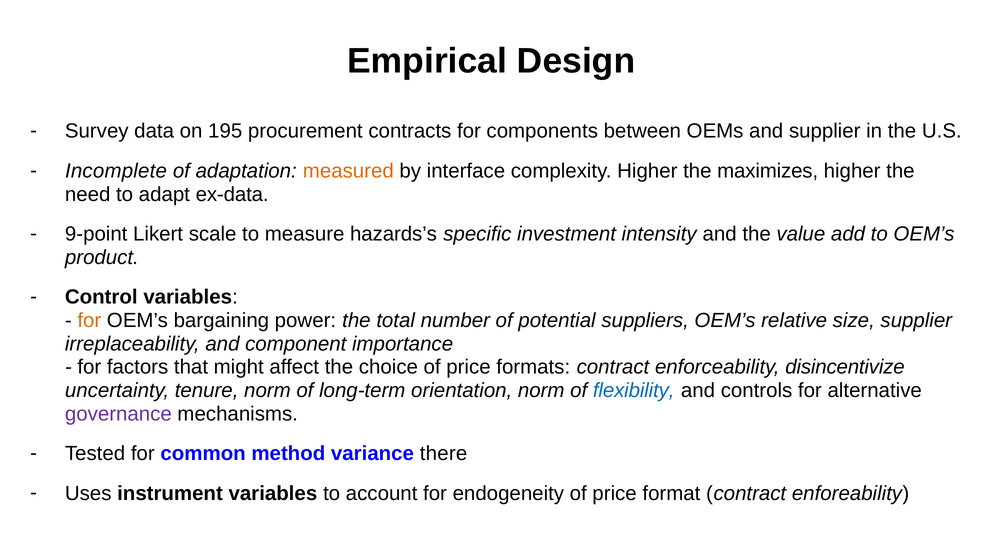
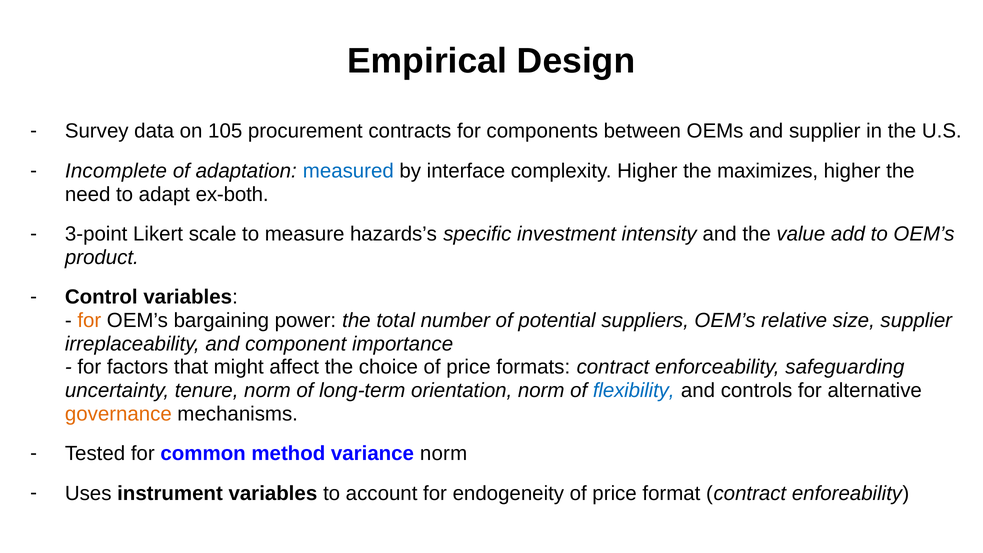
195: 195 -> 105 (225, 131)
measured colour: orange -> blue (348, 171)
ex-data: ex-data -> ex-both (232, 194)
9-point: 9-point -> 3-point (96, 234)
disincentivize: disincentivize -> safeguarding (845, 367)
governance colour: purple -> orange (118, 414)
variance there: there -> norm (444, 454)
